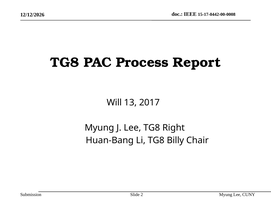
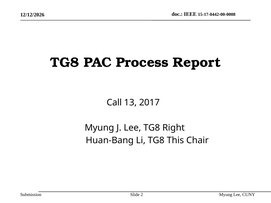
Will: Will -> Call (114, 103)
Billy: Billy -> This (175, 141)
